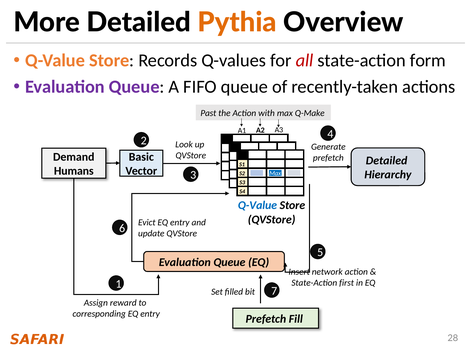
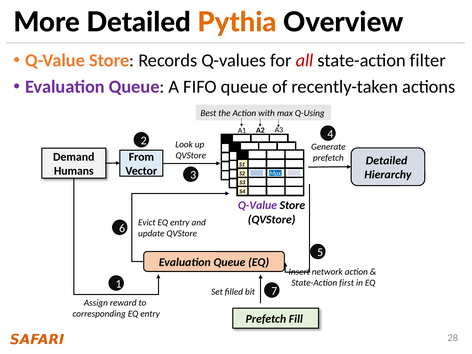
form: form -> filter (428, 60)
Past: Past -> Best (208, 113)
Q-Make: Q-Make -> Q-Using (310, 113)
Basic: Basic -> From (141, 157)
Q-Value colour: blue -> purple (257, 205)
